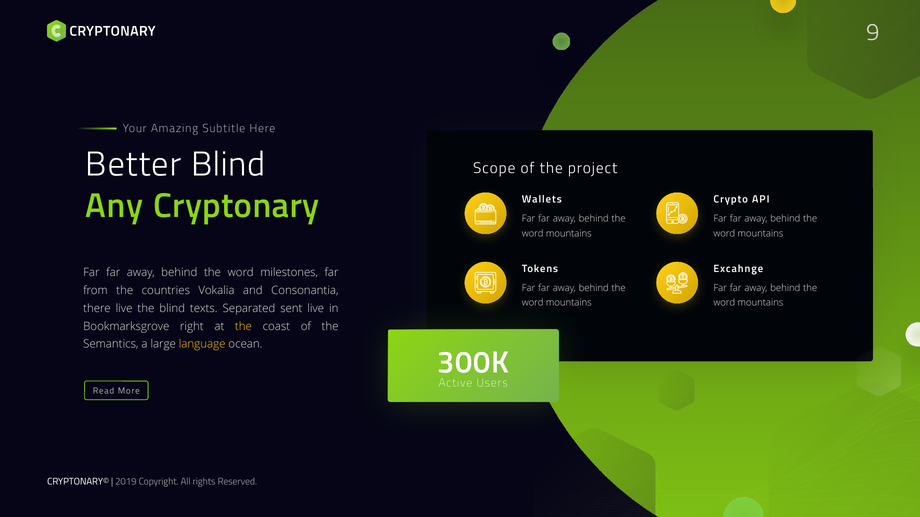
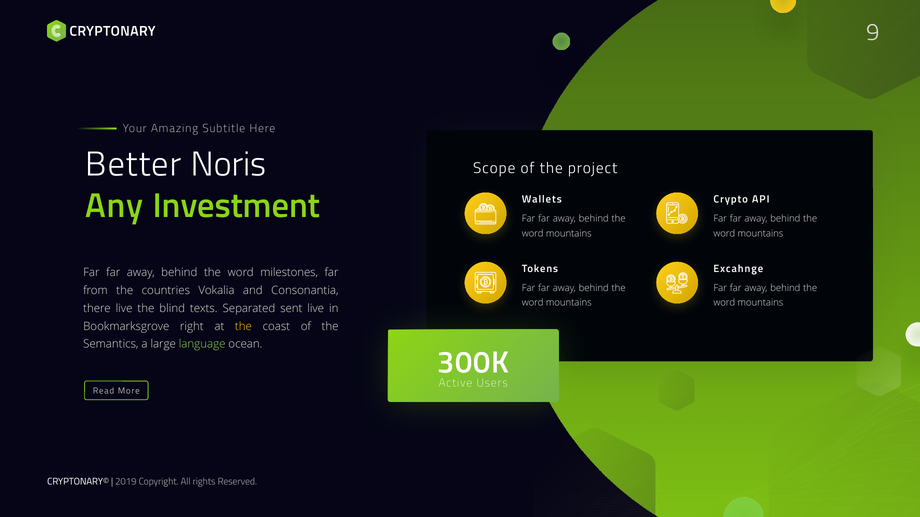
Better Blind: Blind -> Noris (228, 165)
Cryptonary: Cryptonary -> Investment (236, 206)
language colour: yellow -> light green (202, 345)
